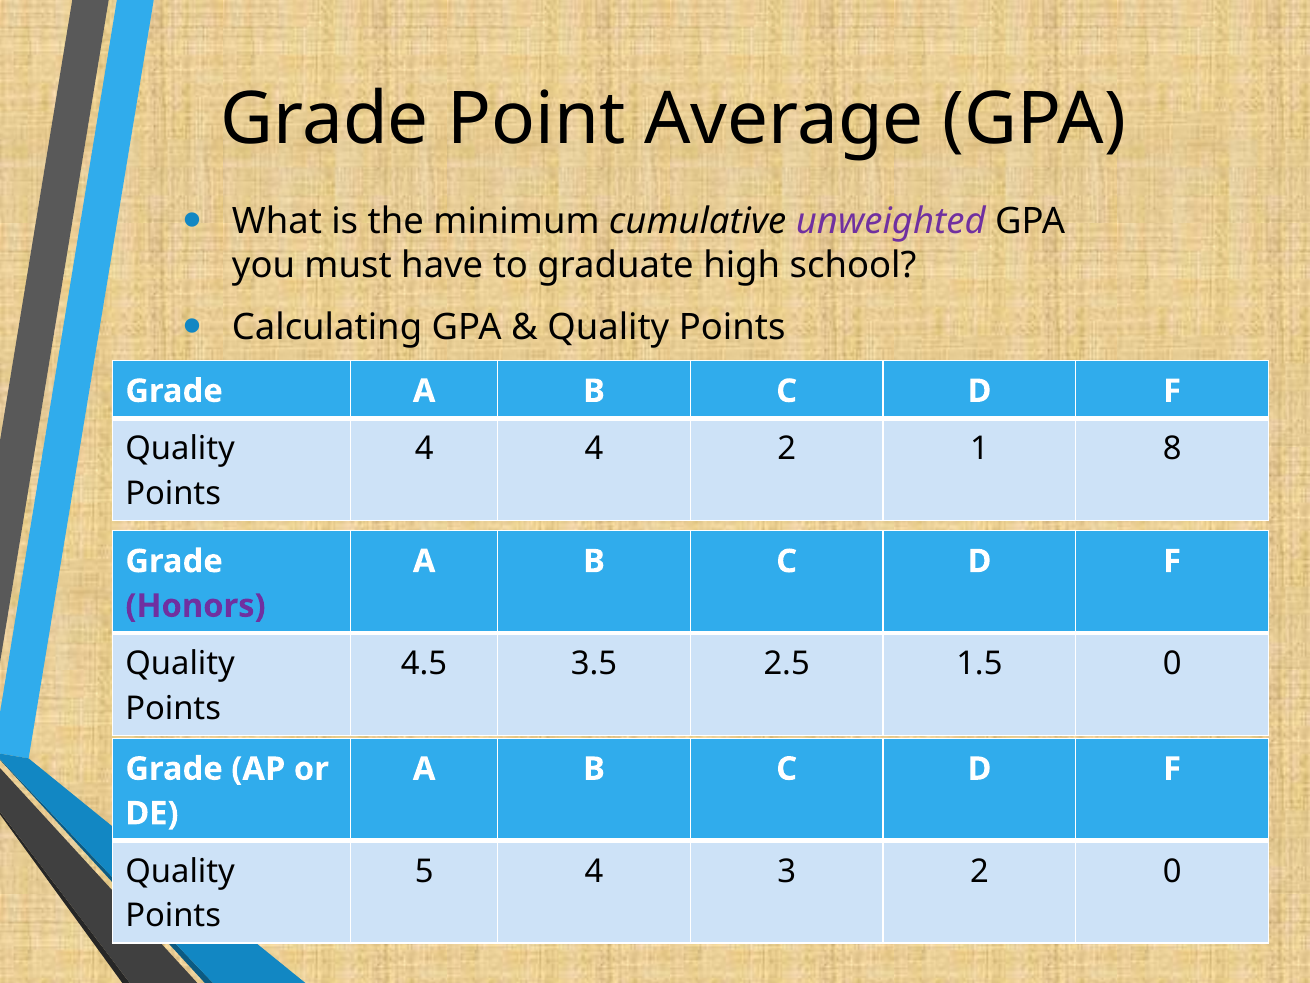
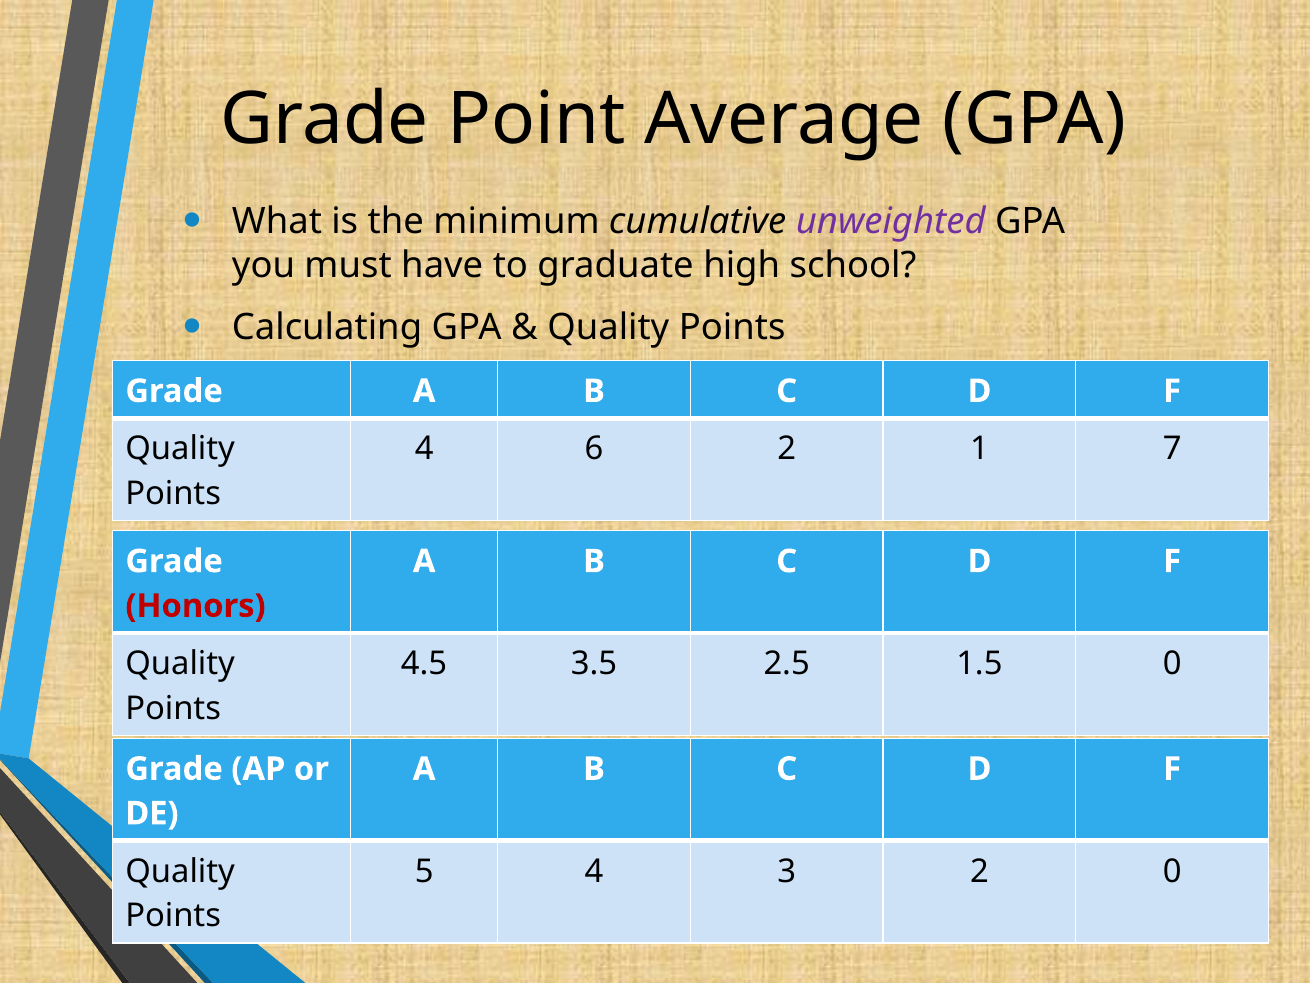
4 4: 4 -> 6 (594, 449)
8: 8 -> 7 (1172, 449)
Honors colour: purple -> red (196, 606)
